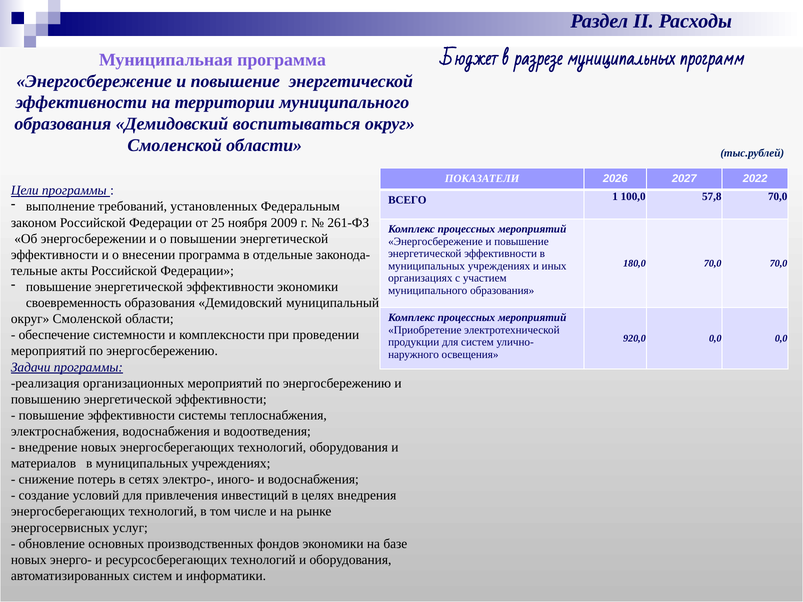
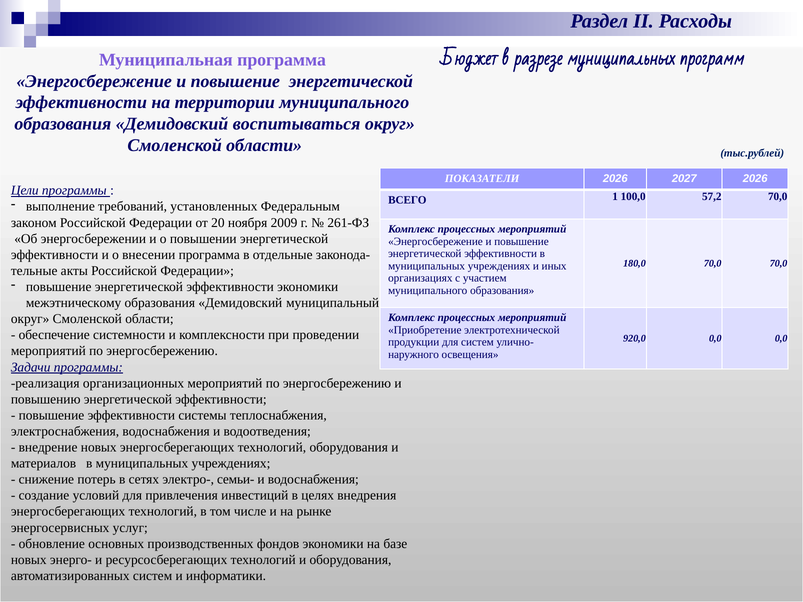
2027 2022: 2022 -> 2026 (755, 179)
57,8: 57,8 -> 57,2 (712, 197)
25: 25 -> 20 (218, 223)
своевременность: своевременность -> межэтническому (74, 303)
иного-: иного- -> семьи- (236, 480)
